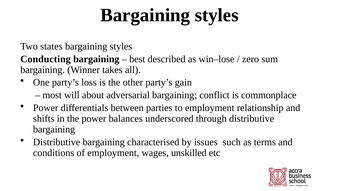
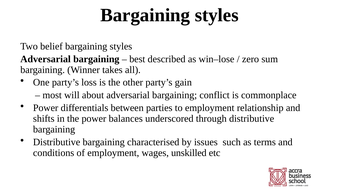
states: states -> belief (51, 46)
Conducting: Conducting -> Adversarial (46, 59)
